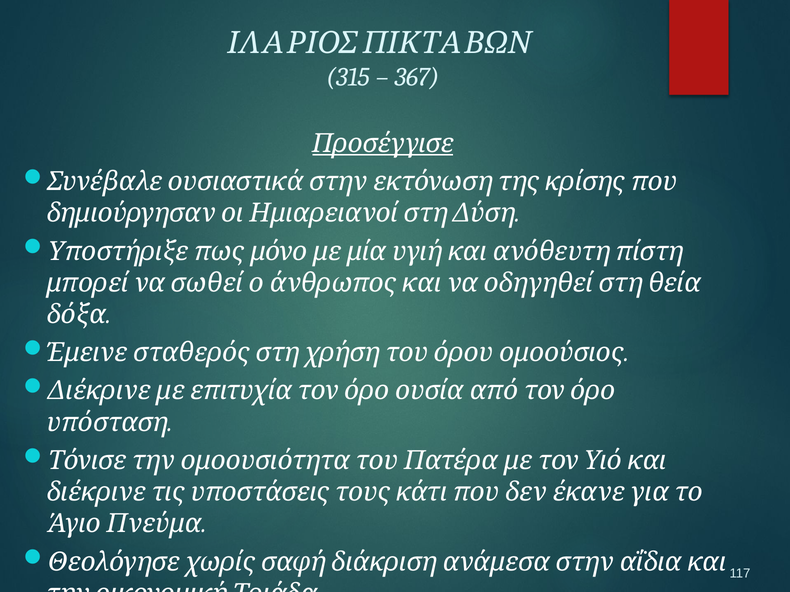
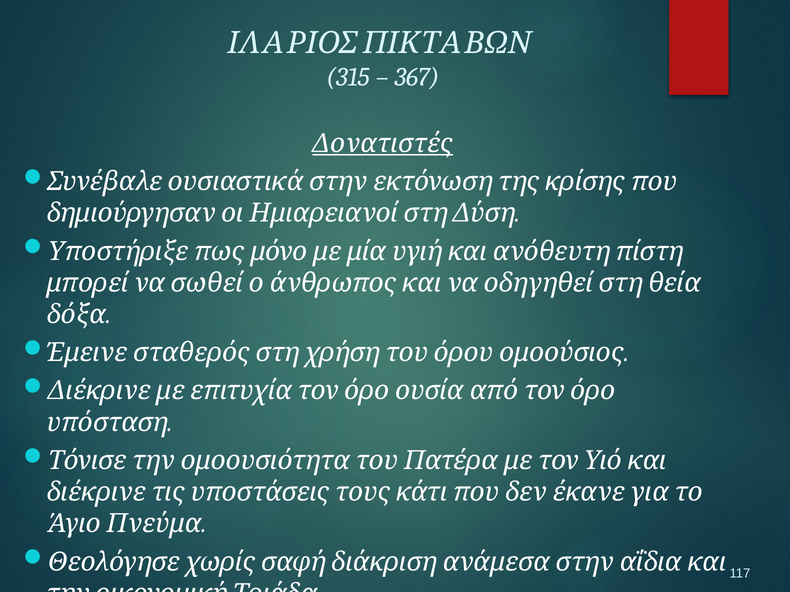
Προσέγγισε: Προσέγγισε -> Δονατιστές (383, 144)
